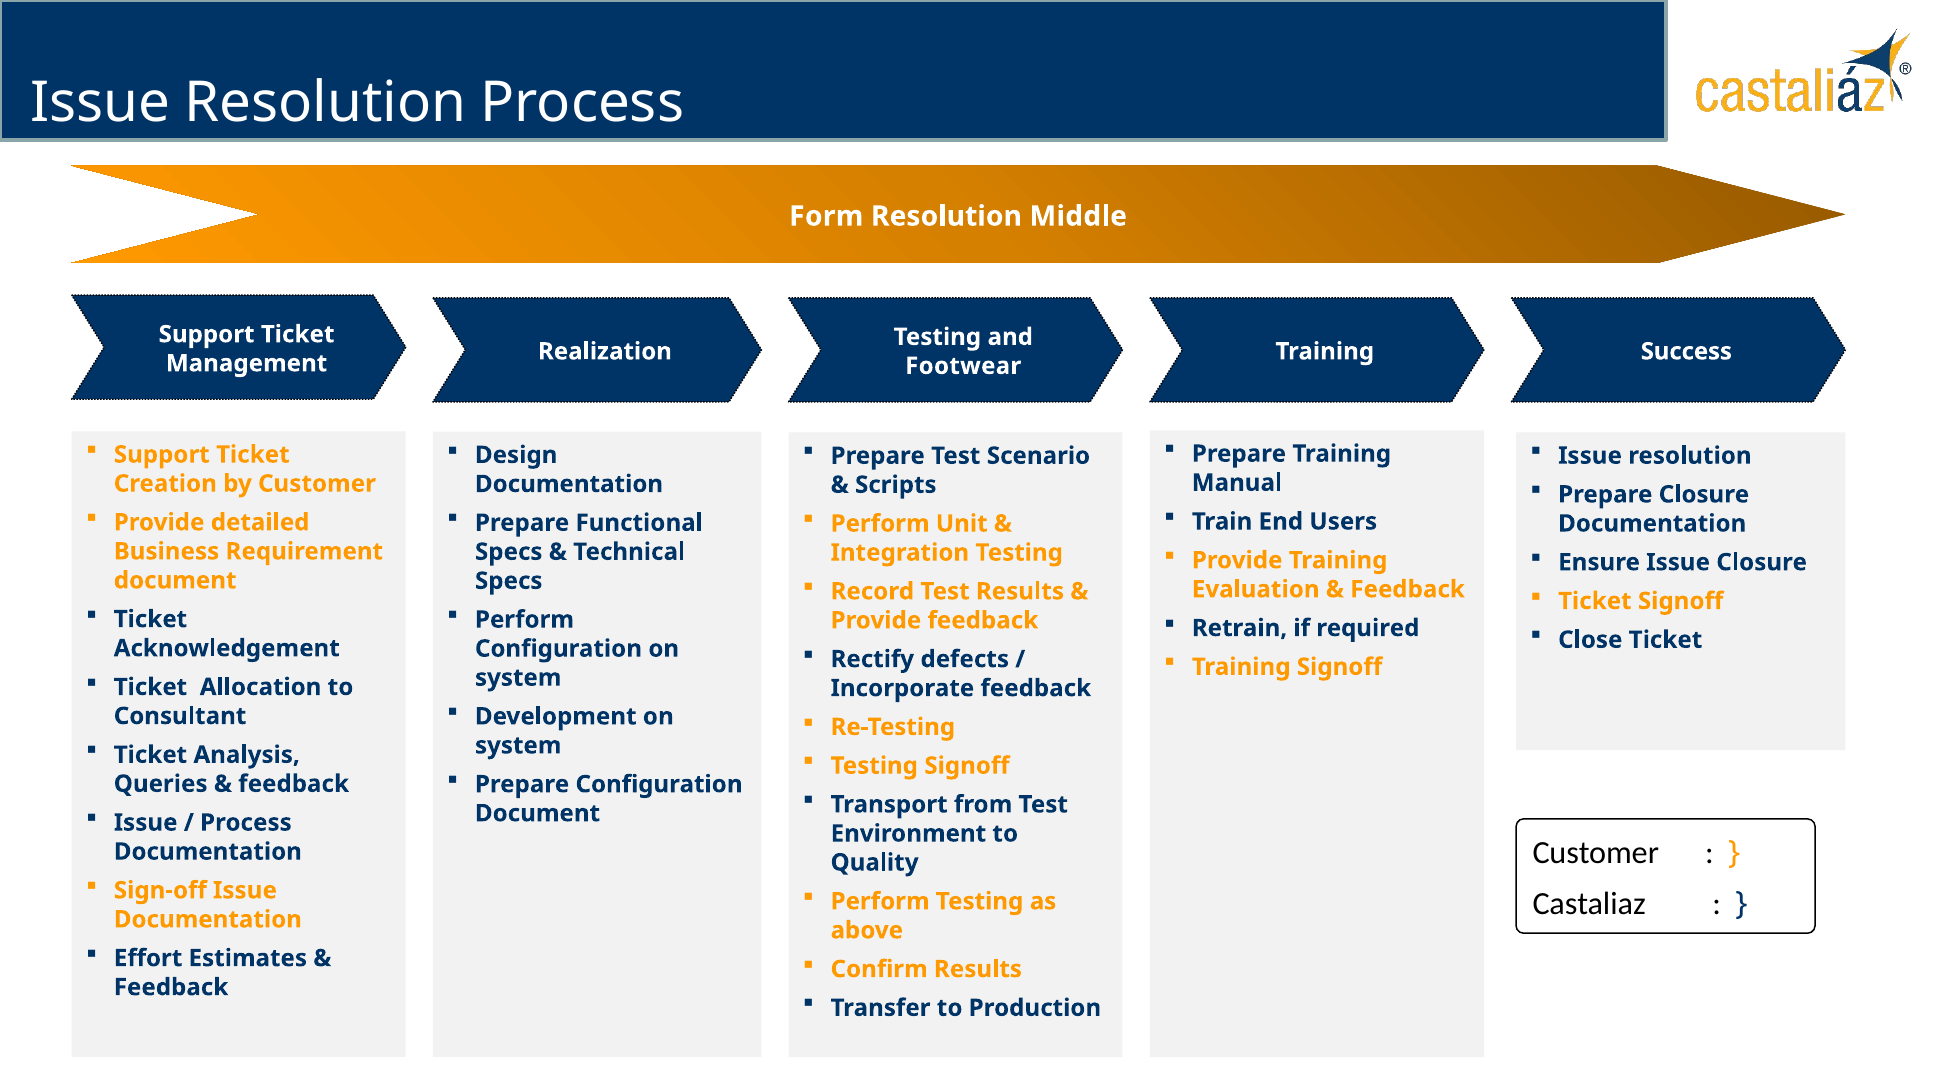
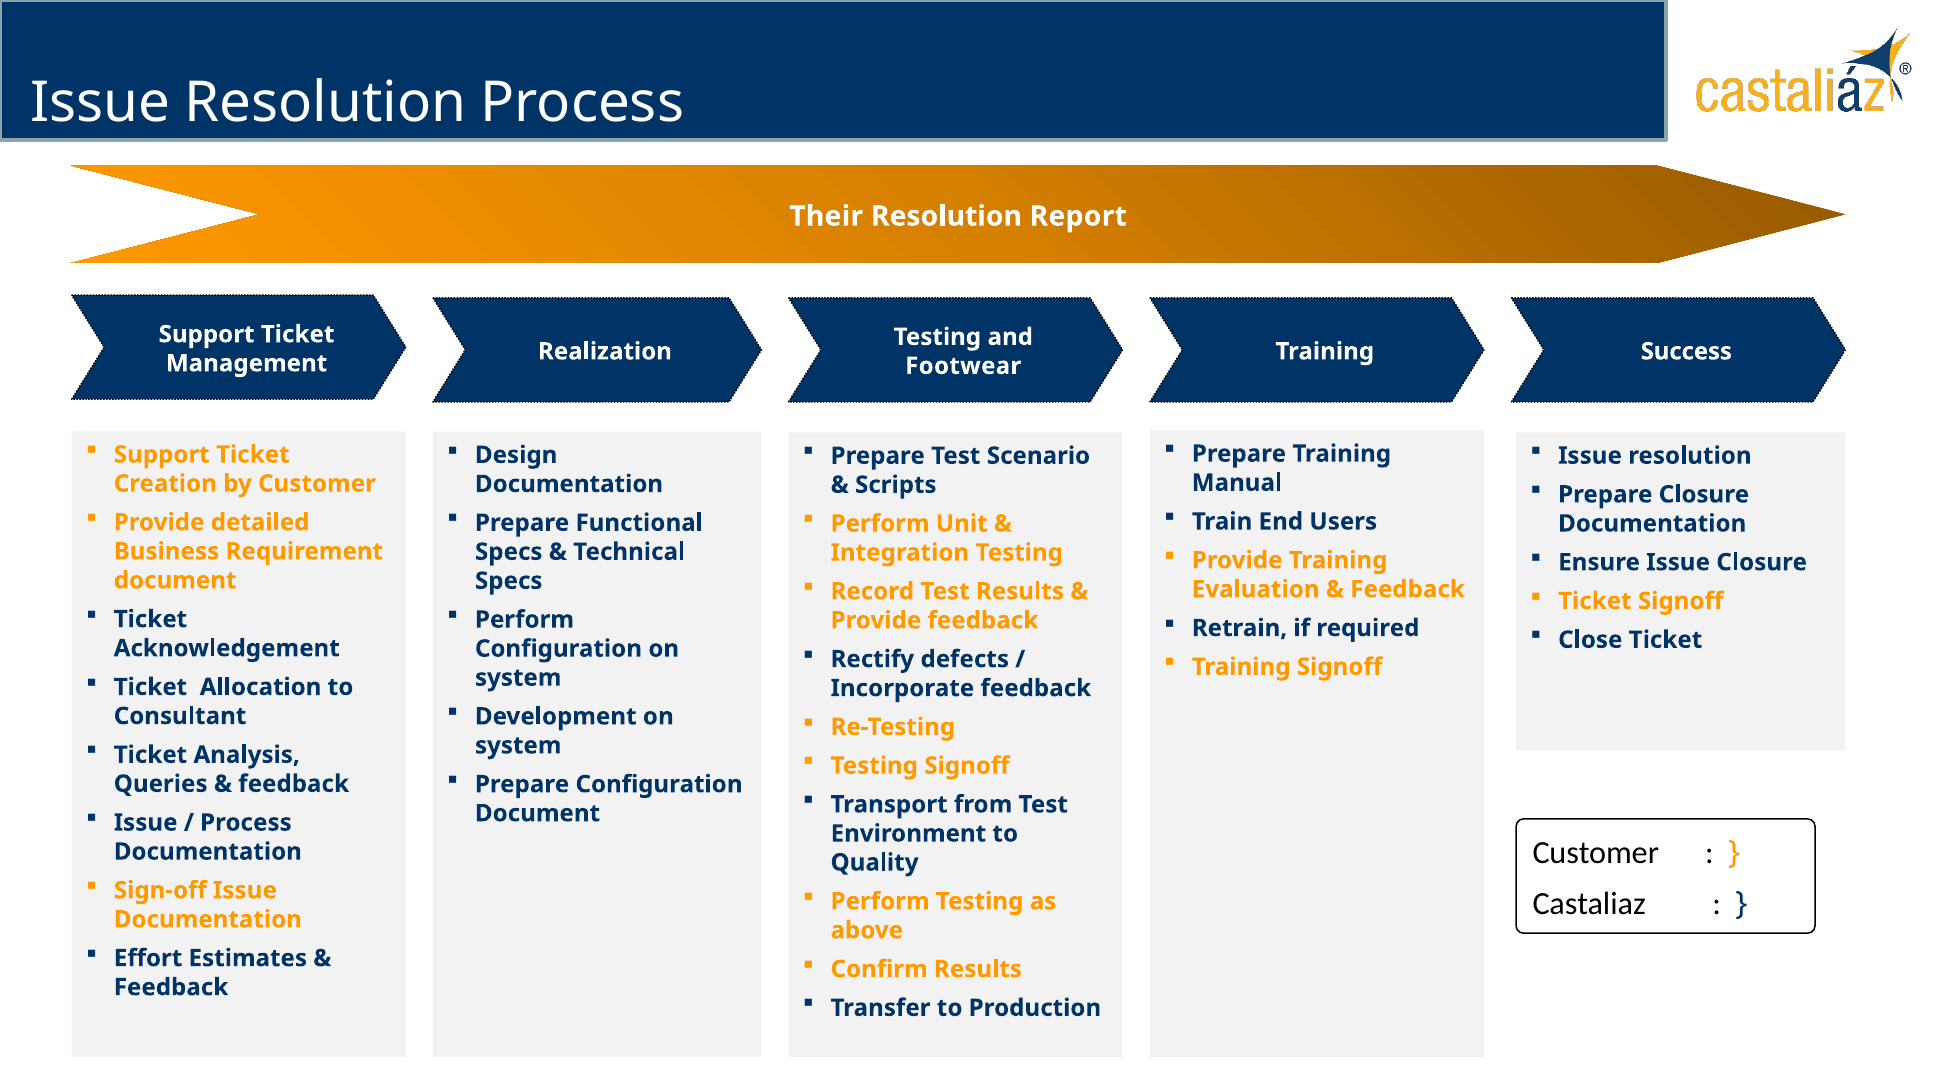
Form: Form -> Their (826, 216)
Middle: Middle -> Report (1078, 216)
